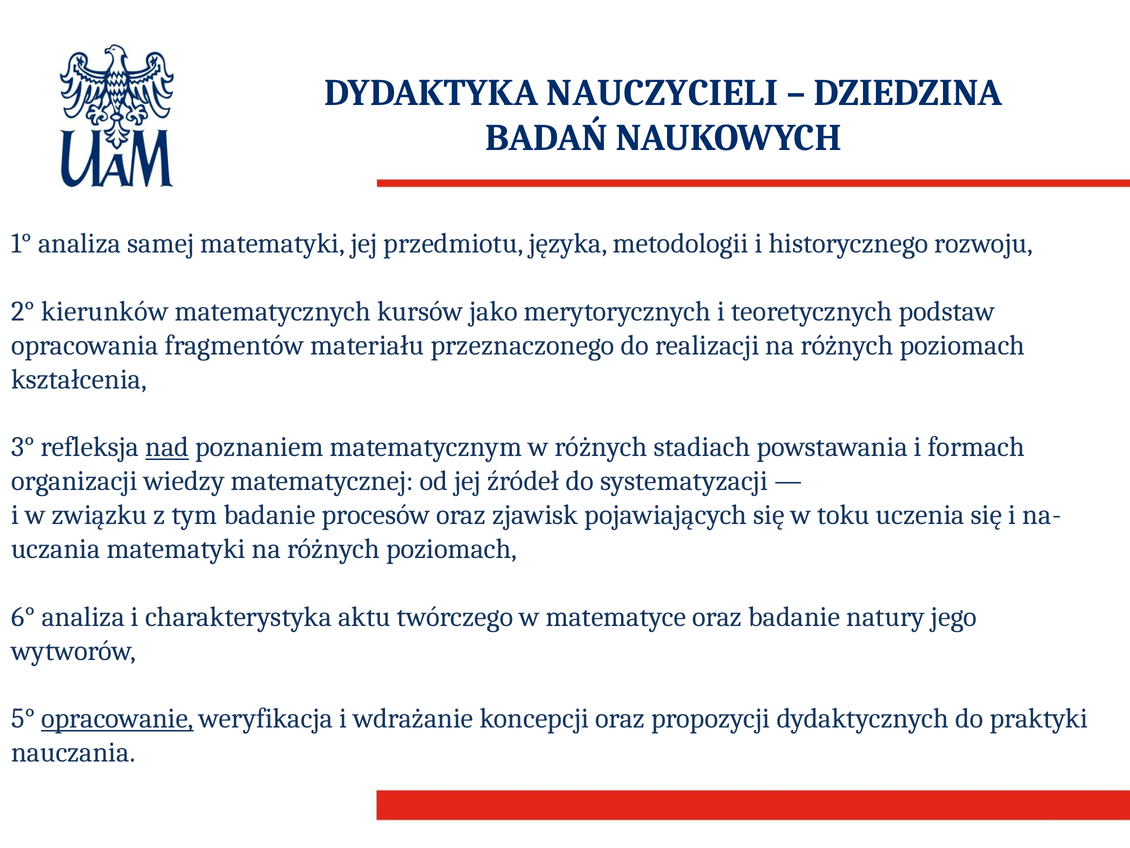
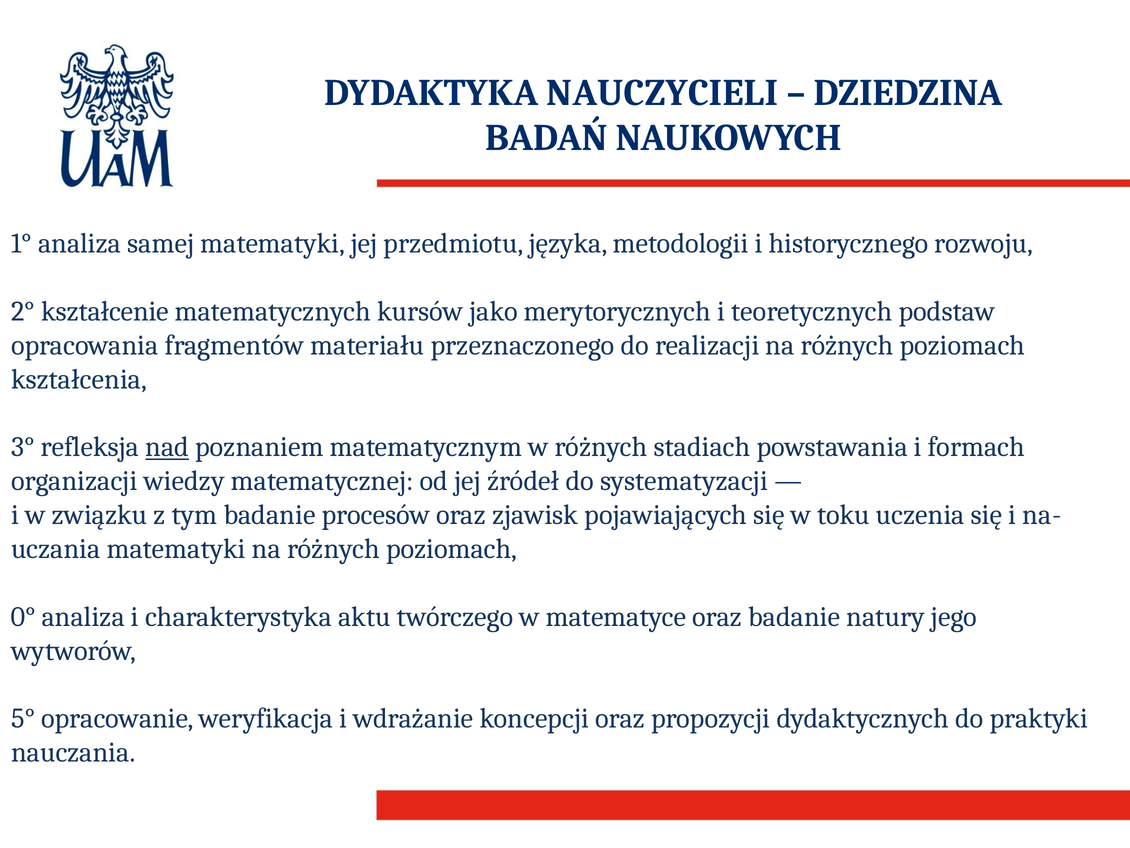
kierunków: kierunków -> kształcenie (105, 311)
6°: 6° -> 0° (23, 616)
opracowanie underline: present -> none (117, 718)
